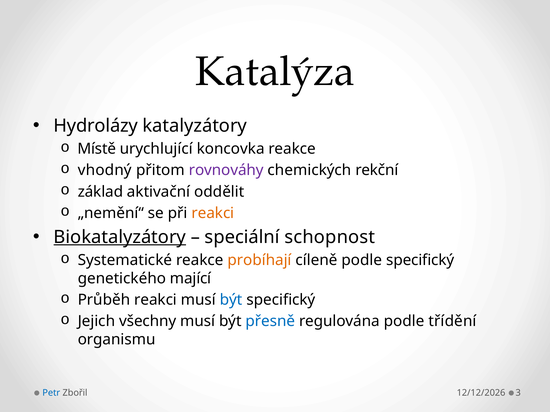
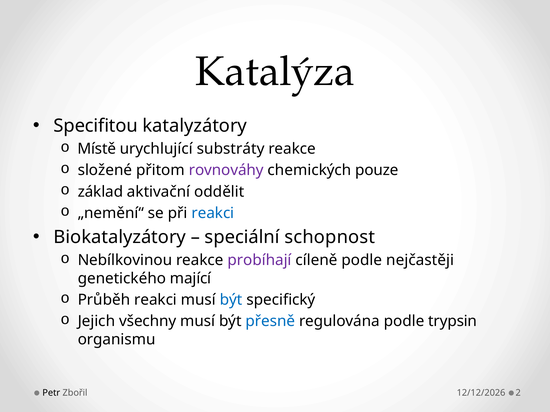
Hydrolázy: Hydrolázy -> Specifitou (96, 126)
koncovka: koncovka -> substráty (231, 149)
vhodný: vhodný -> složené (105, 170)
rekční: rekční -> pouze (377, 170)
reakci colour: orange -> blue (213, 213)
Biokatalyzátory underline: present -> none (120, 237)
Systematické: Systematické -> Nebílkovinou (125, 260)
probíhají colour: orange -> purple (260, 260)
podle specifický: specifický -> nejčastěji (420, 260)
třídění: třídění -> trypsin (453, 322)
Petr colour: blue -> black (51, 393)
3: 3 -> 2 (518, 393)
